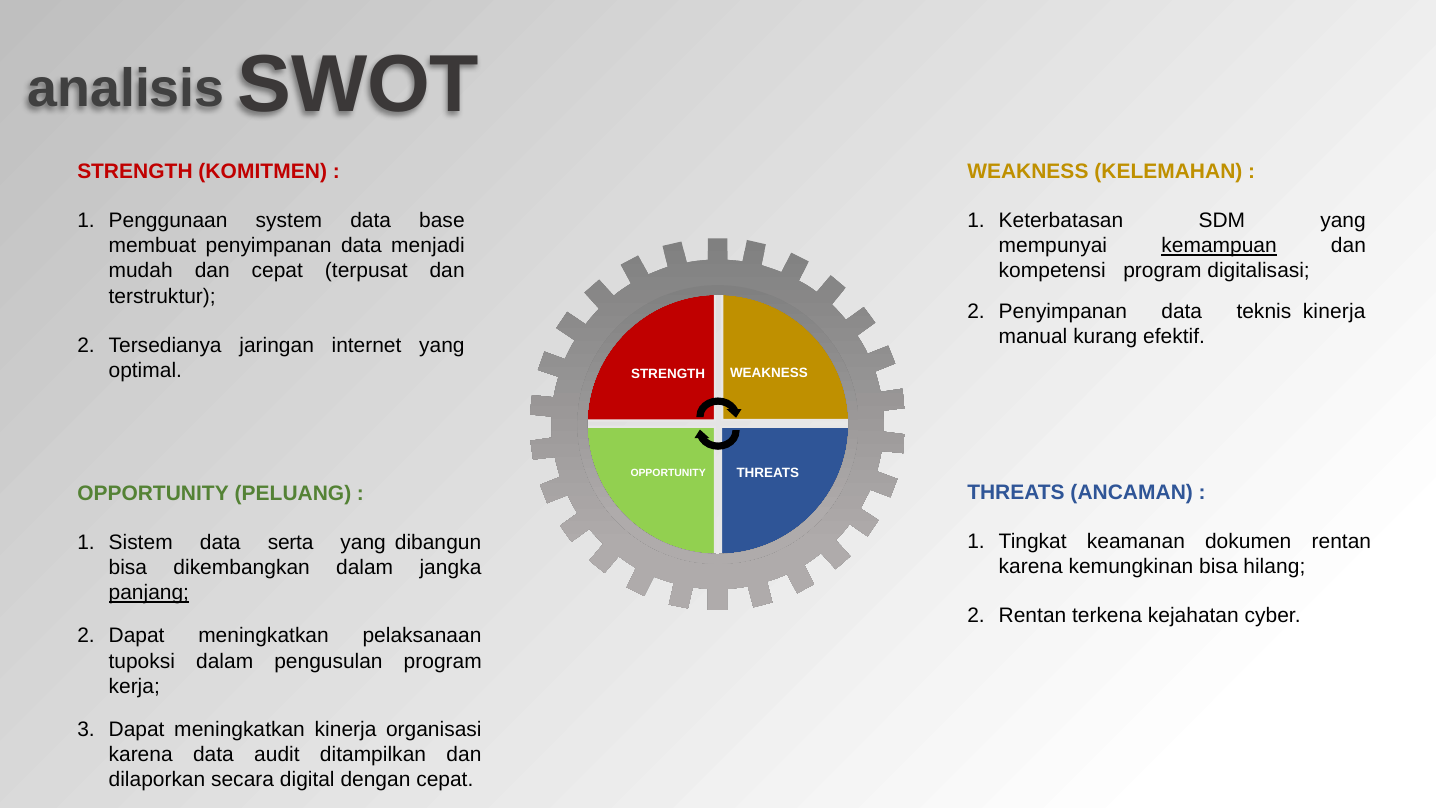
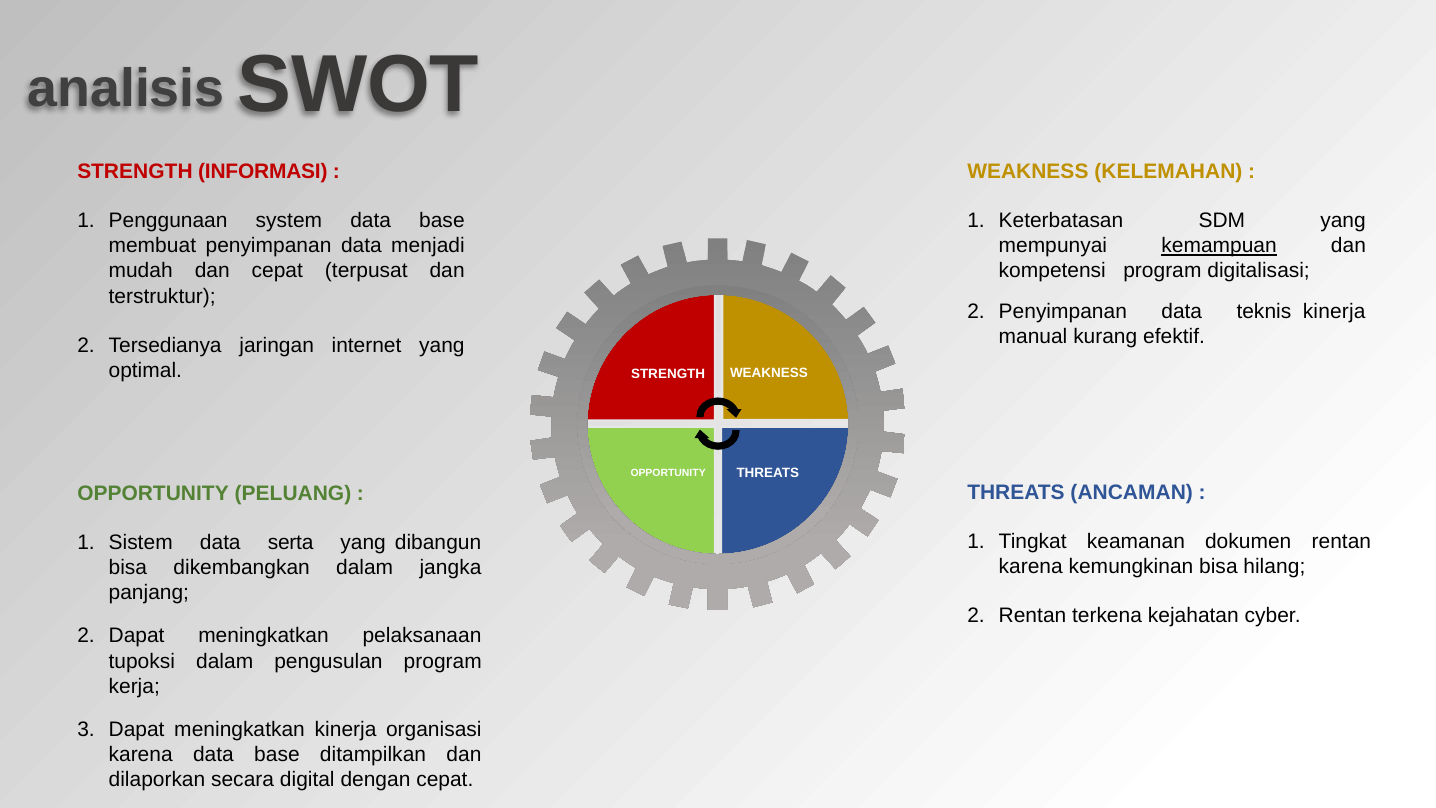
KOMITMEN: KOMITMEN -> INFORMASI (263, 172)
panjang underline: present -> none (149, 593)
karena data audit: audit -> base (277, 754)
